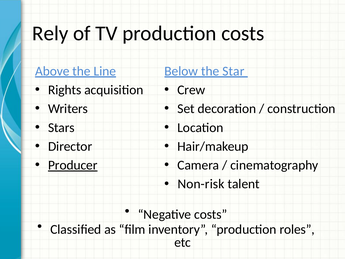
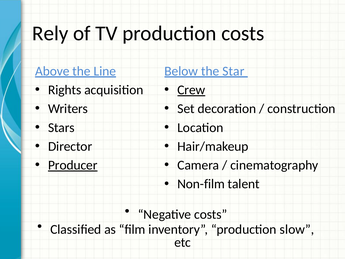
Crew underline: none -> present (191, 90)
Non-risk: Non-risk -> Non-film (201, 184)
roles: roles -> slow (297, 229)
